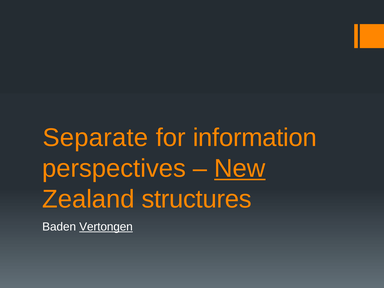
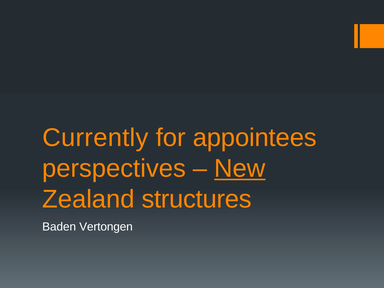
Separate: Separate -> Currently (95, 138)
information: information -> appointees (255, 138)
Vertongen underline: present -> none (106, 227)
